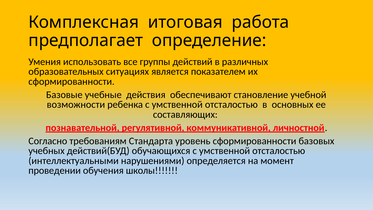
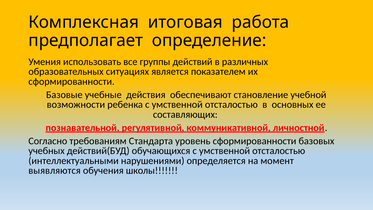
проведении: проведении -> выявляются (55, 170)
